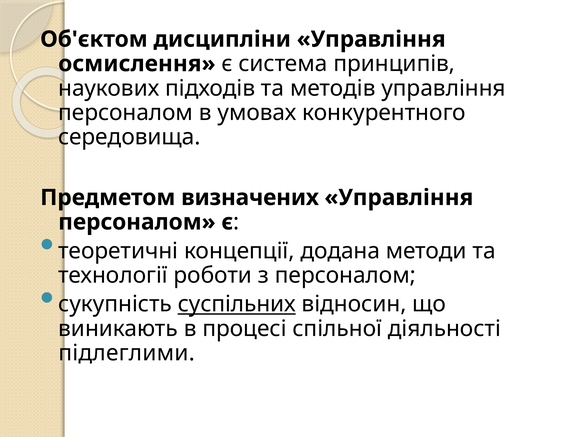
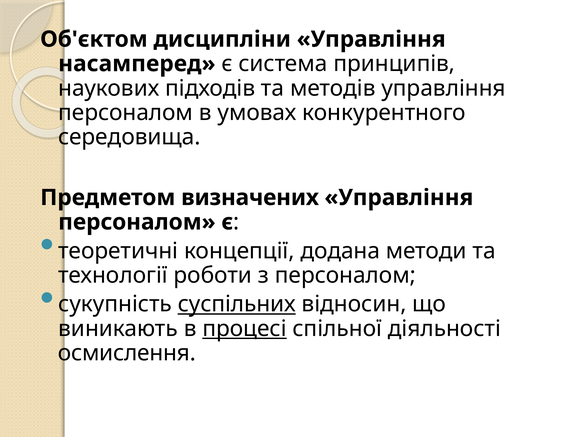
осмислення: осмислення -> насамперед (137, 64)
процесі underline: none -> present (245, 329)
підлеглими: підлеглими -> осмислення (127, 353)
